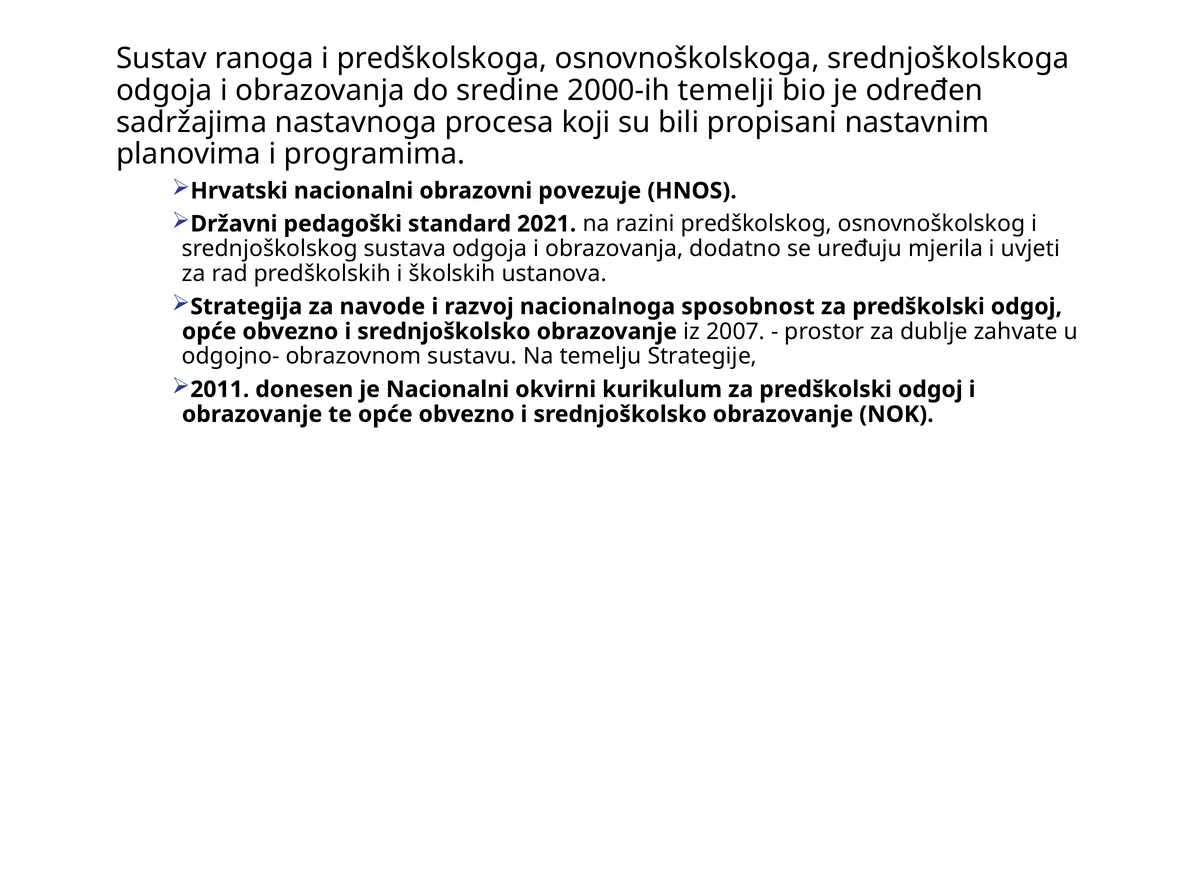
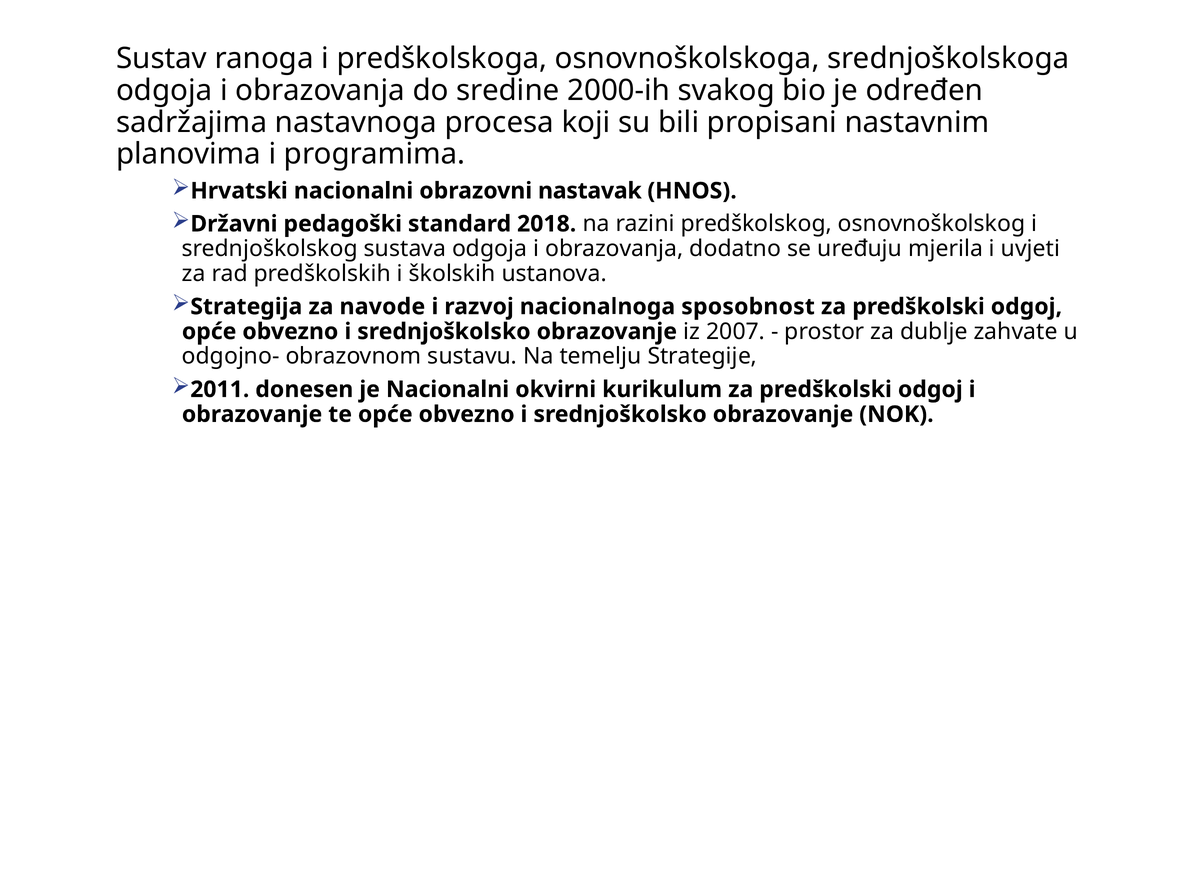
temelji: temelji -> svakog (726, 90)
povezuje: povezuje -> nastavak (590, 191)
2021: 2021 -> 2018 (547, 224)
